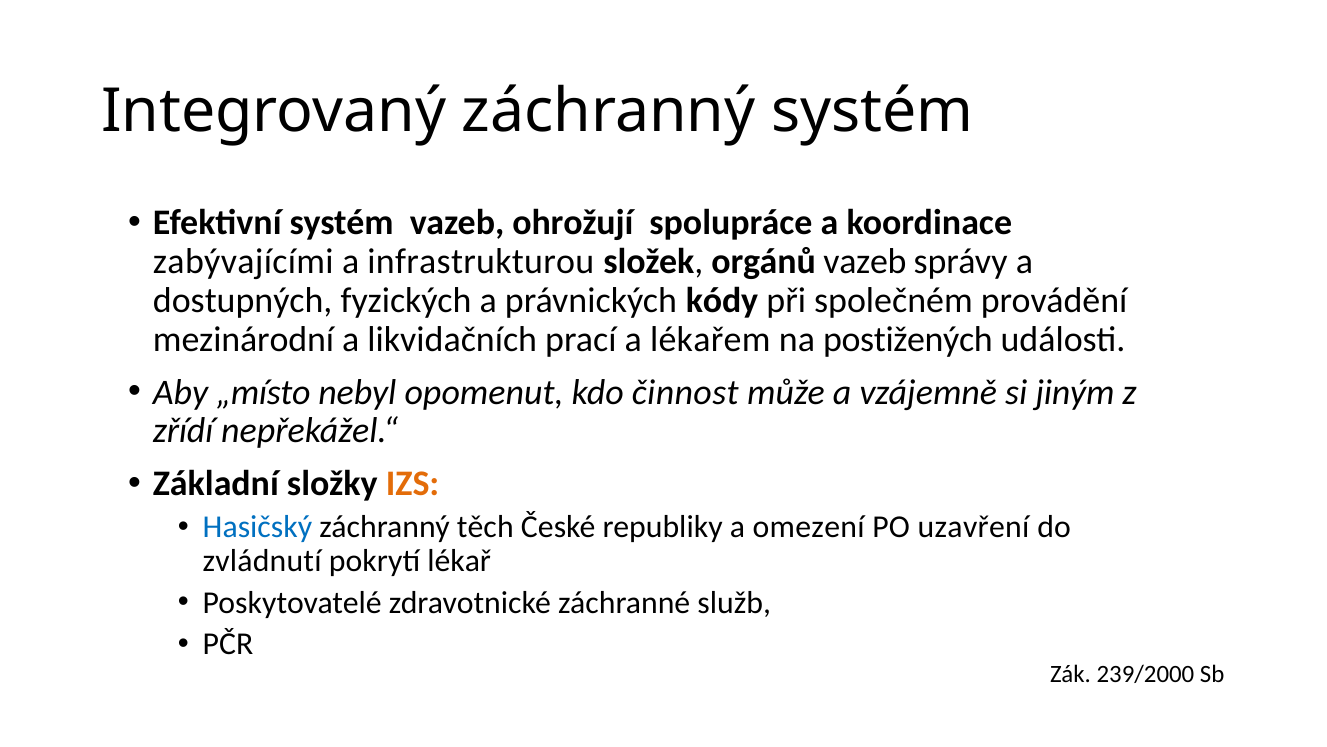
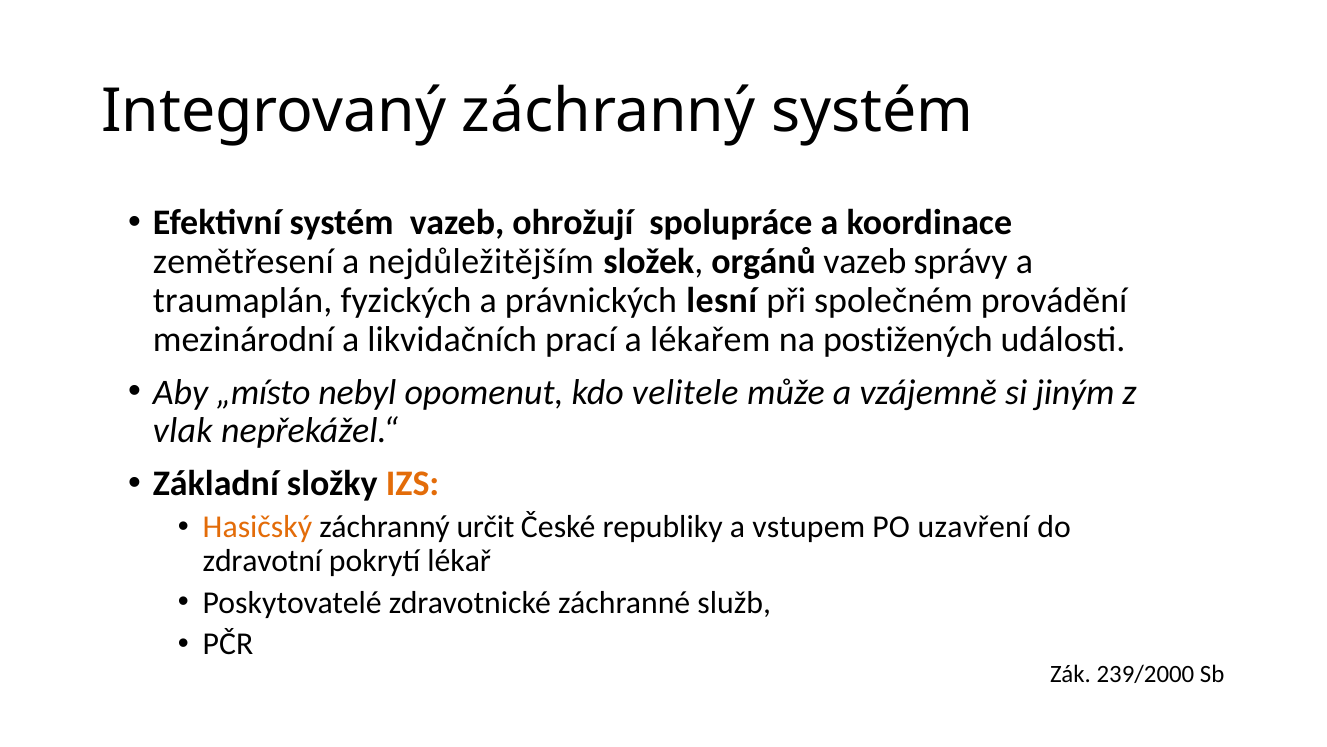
zabývajícími: zabývajícími -> zemětřesení (243, 262)
infrastrukturou: infrastrukturou -> nejdůležitějším (481, 262)
dostupných: dostupných -> traumaplán (243, 300)
kódy: kódy -> lesní (722, 300)
činnost: činnost -> velitele (685, 392)
zřídí: zřídí -> vlak (183, 431)
Hasičský colour: blue -> orange (257, 527)
těch: těch -> určit (485, 527)
omezení: omezení -> vstupem (809, 527)
zvládnutí: zvládnutí -> zdravotní (262, 561)
